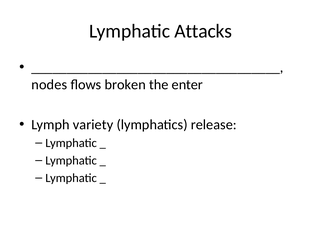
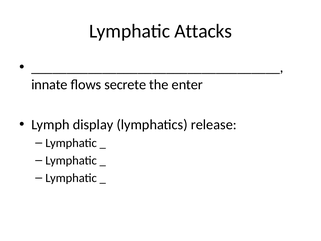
nodes: nodes -> innate (49, 84)
broken: broken -> secrete (125, 84)
variety: variety -> display (93, 124)
